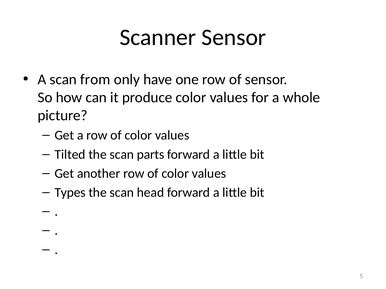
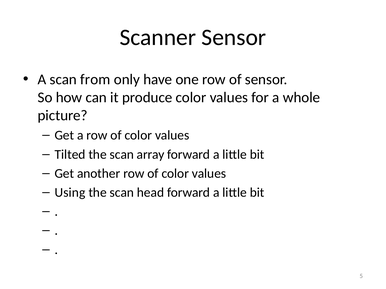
parts: parts -> array (151, 155)
Types: Types -> Using (70, 193)
